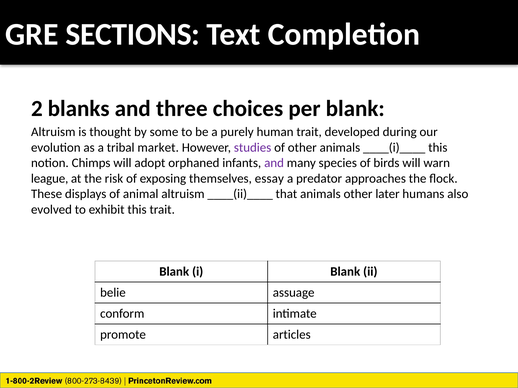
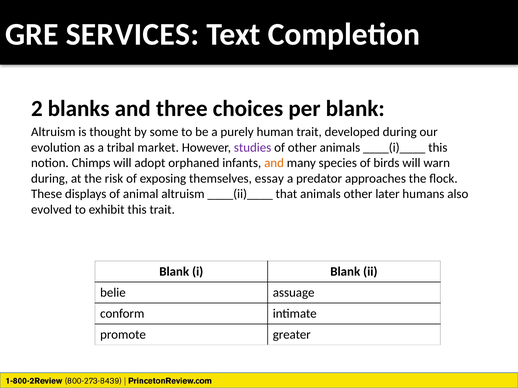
SECTIONS: SECTIONS -> SERVICES (132, 35)
and colour: purple -> orange (274, 163)
league: league -> during (50, 179)
articles: articles -> greater (292, 335)
